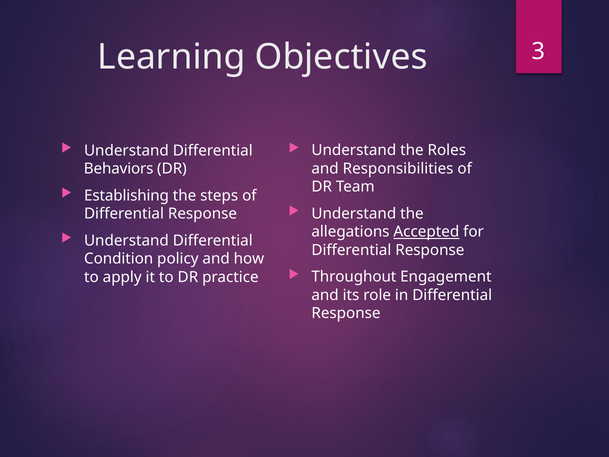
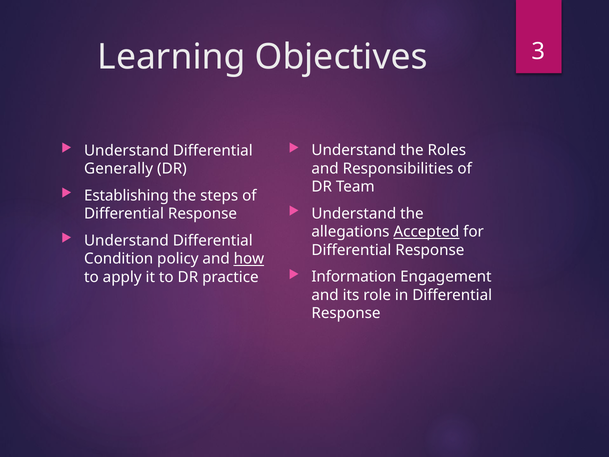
Behaviors: Behaviors -> Generally (119, 169)
how underline: none -> present (249, 259)
Throughout: Throughout -> Information (354, 277)
